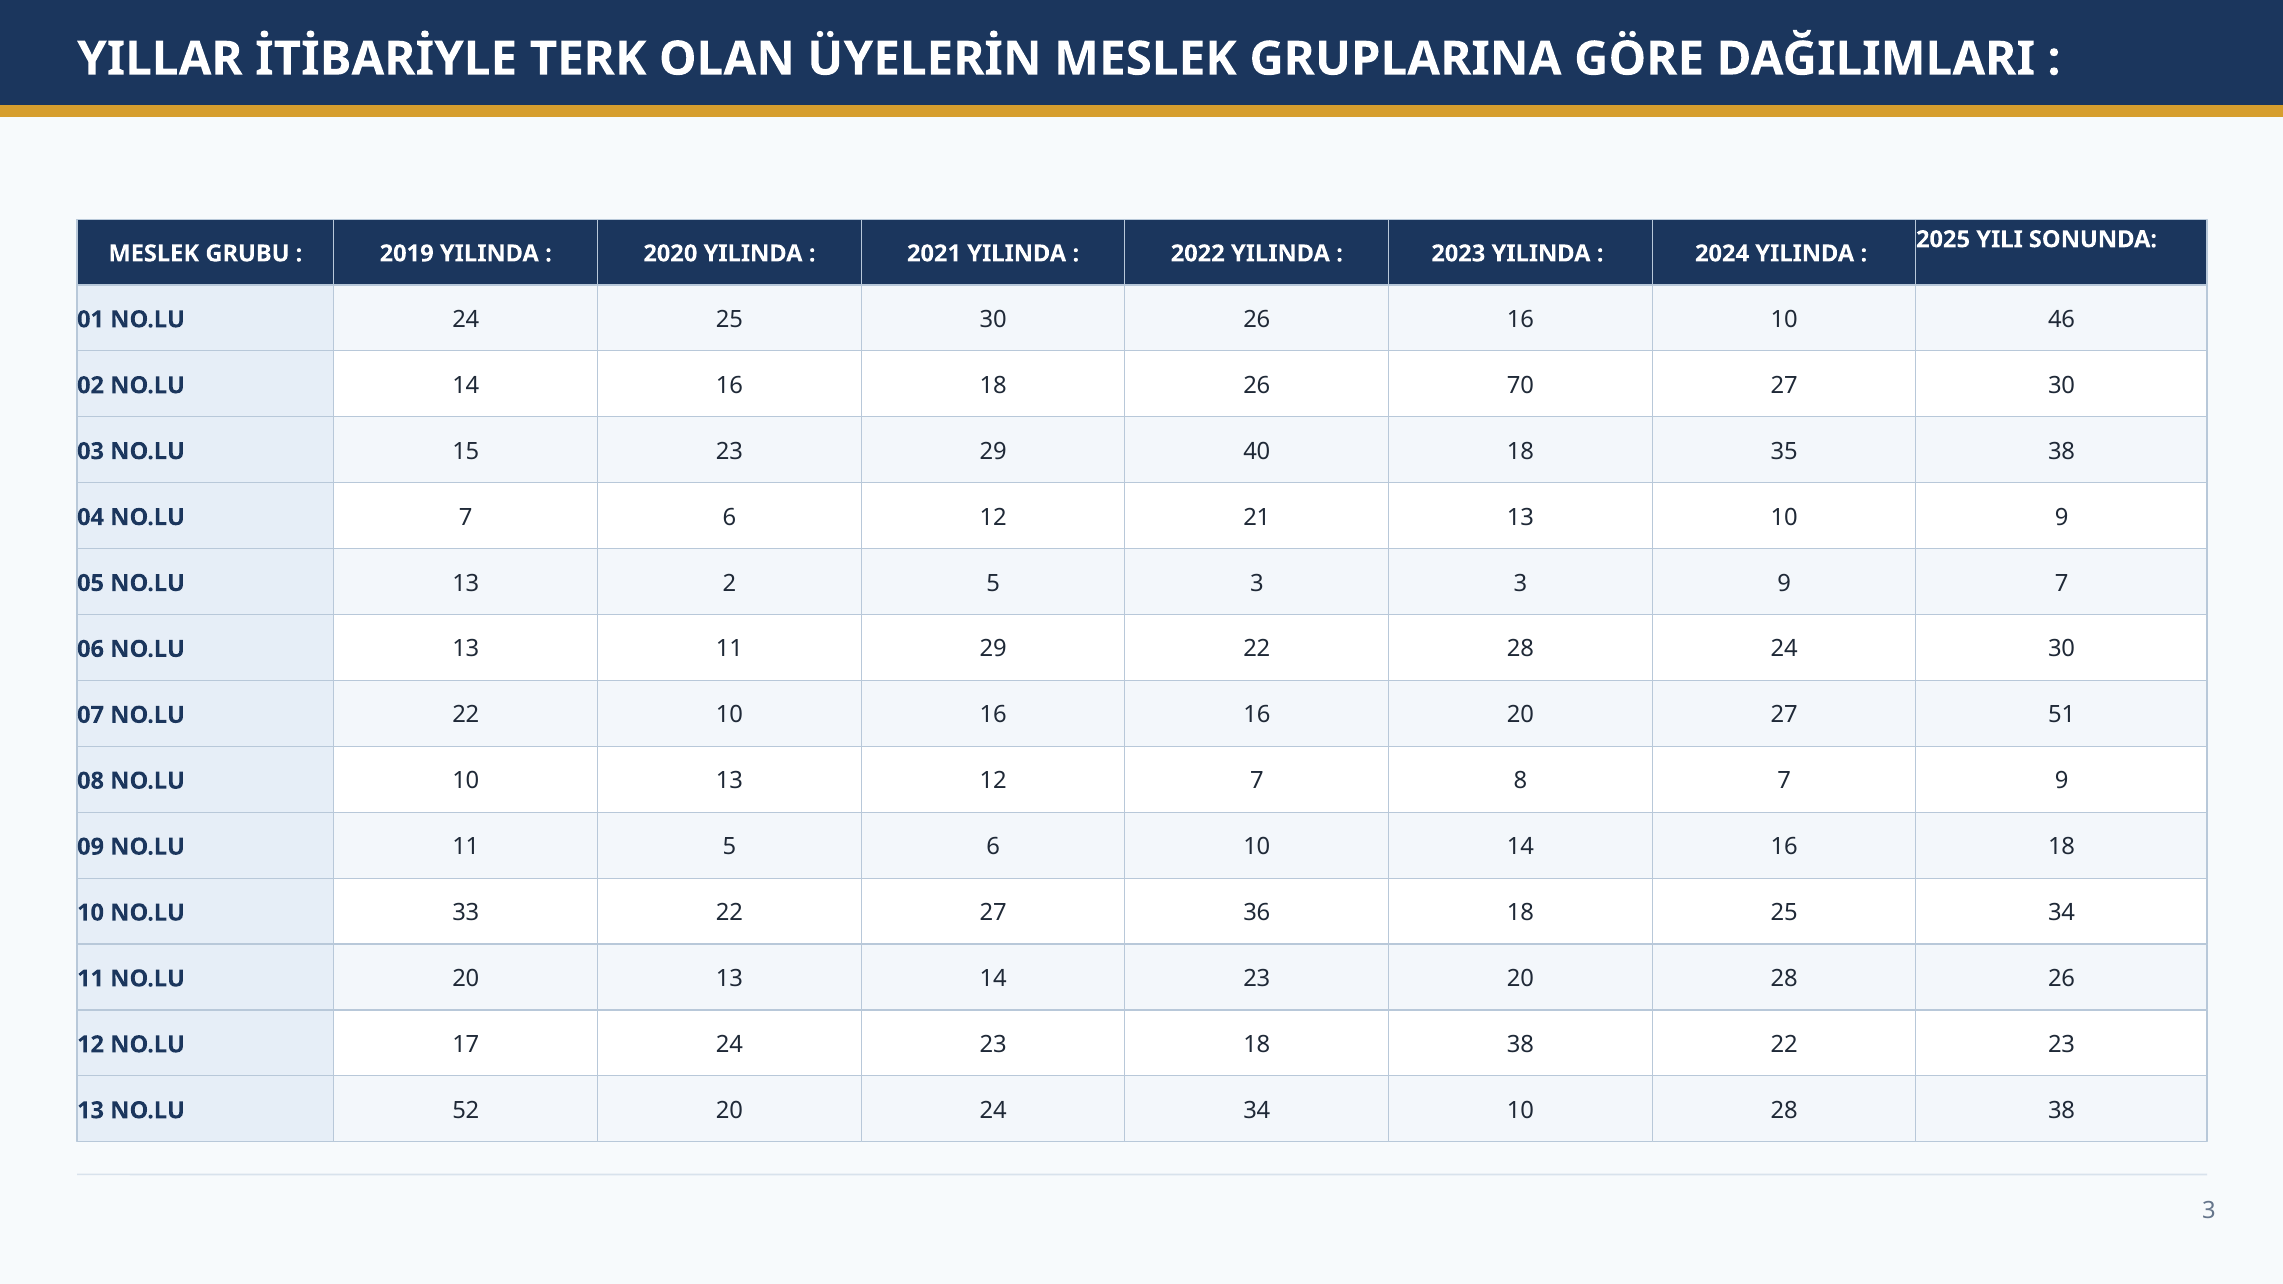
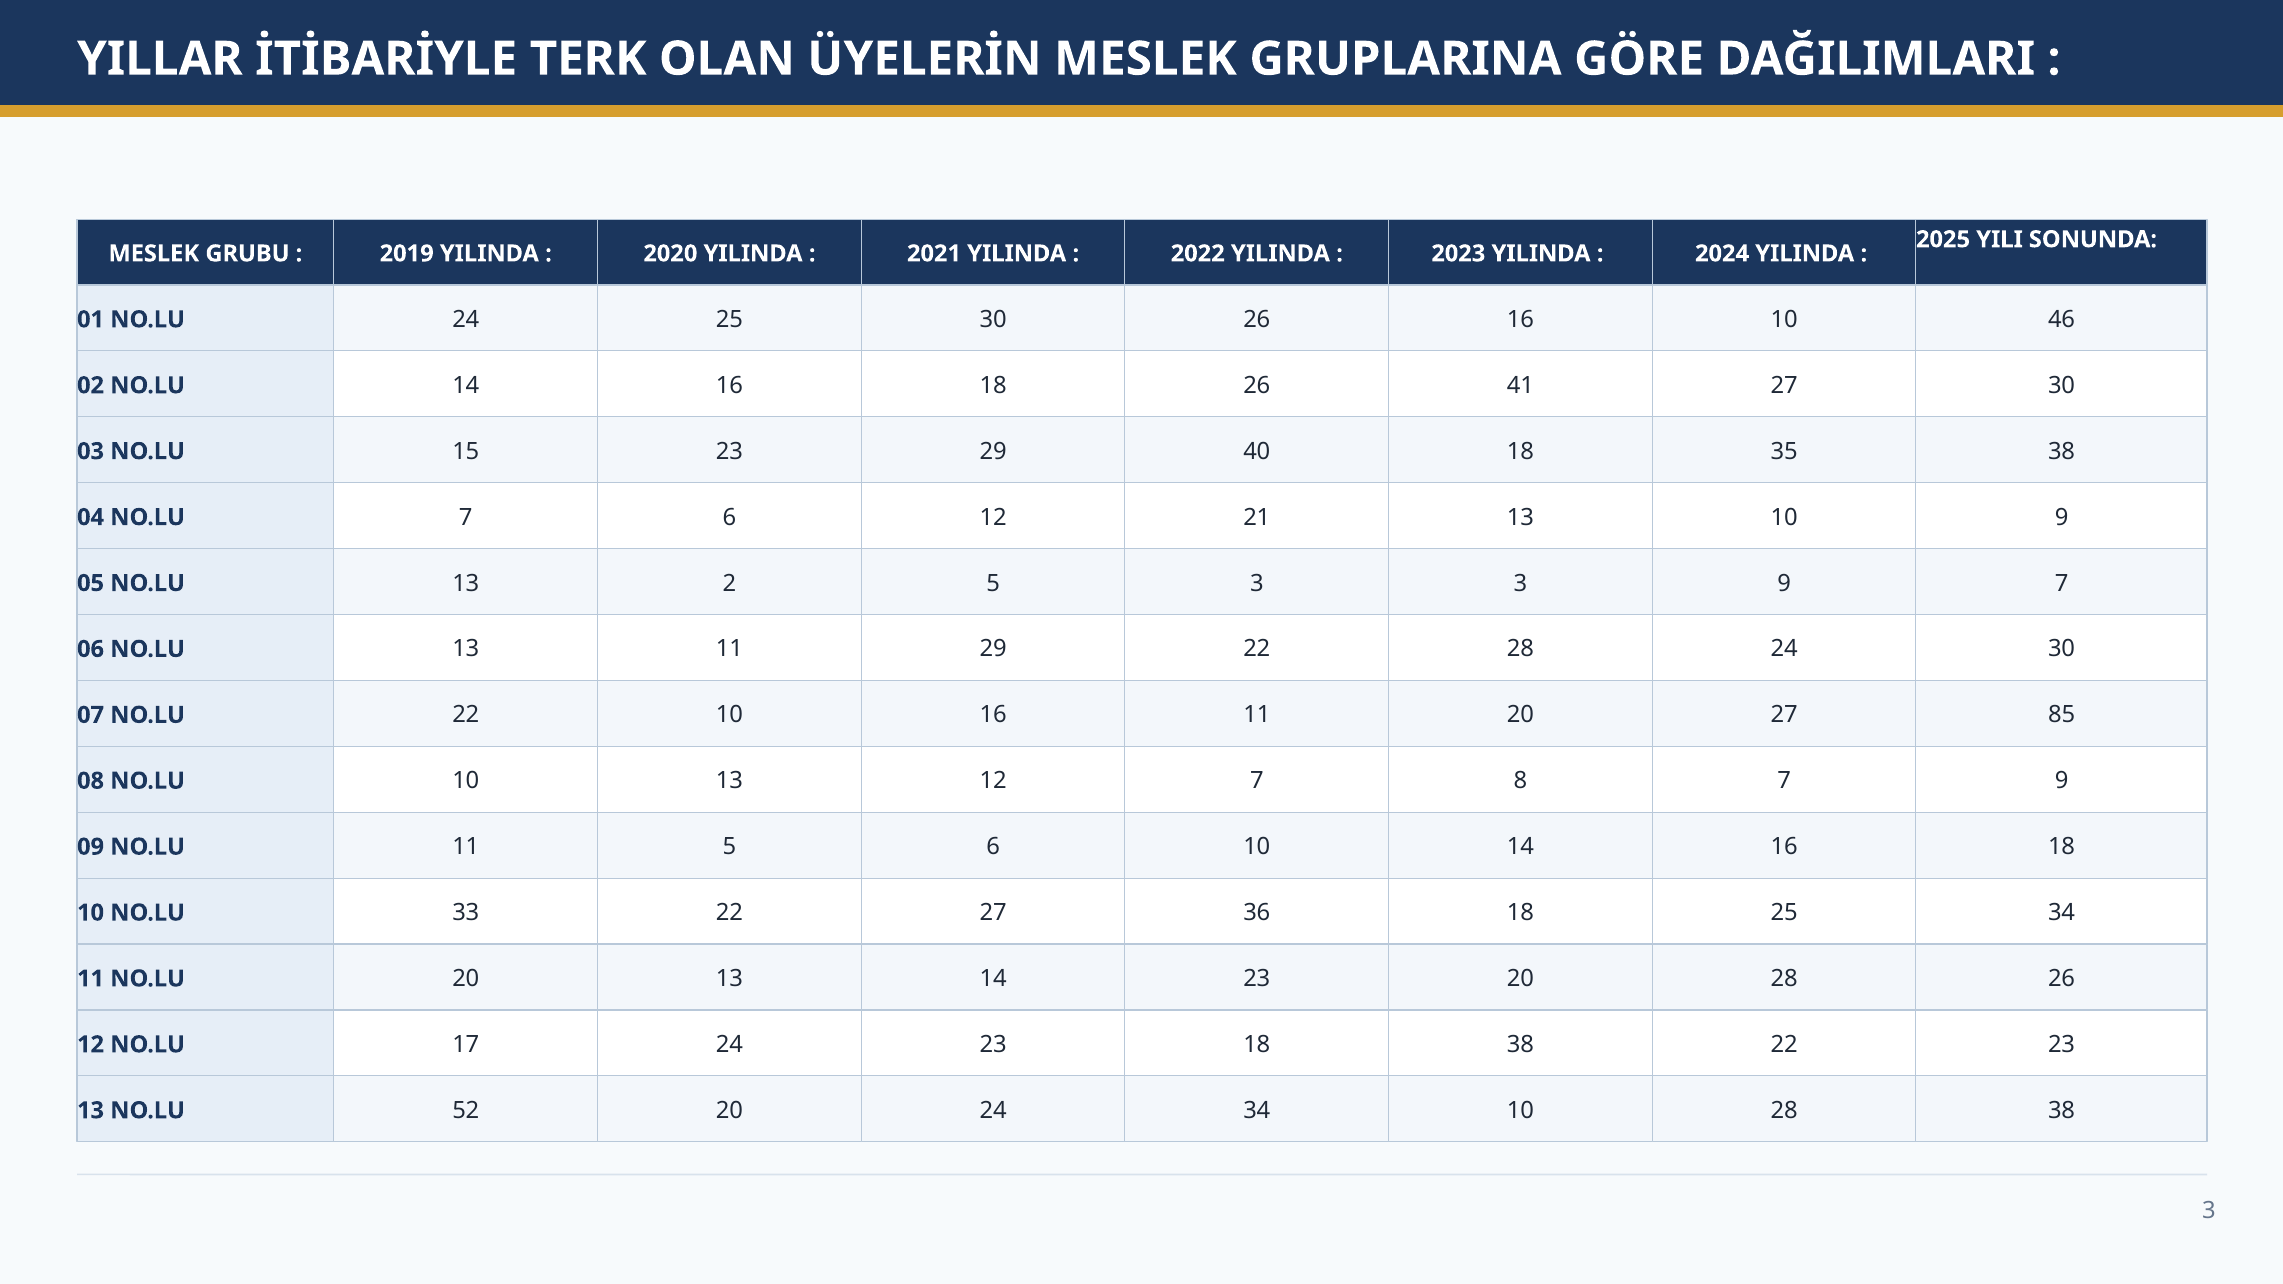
70: 70 -> 41 (1521, 385)
16 16: 16 -> 11 (1257, 715)
51: 51 -> 85 (2062, 715)
